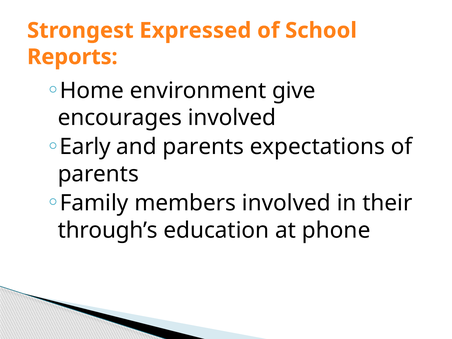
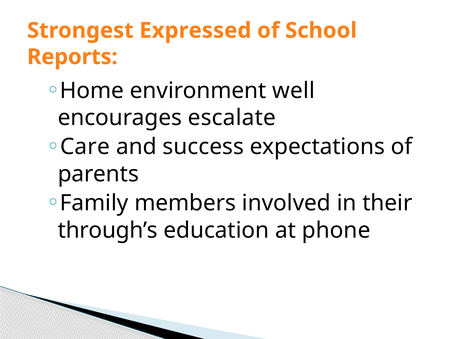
give: give -> well (294, 91)
encourages involved: involved -> escalate (232, 118)
Early: Early -> Care (85, 147)
and parents: parents -> success (203, 147)
